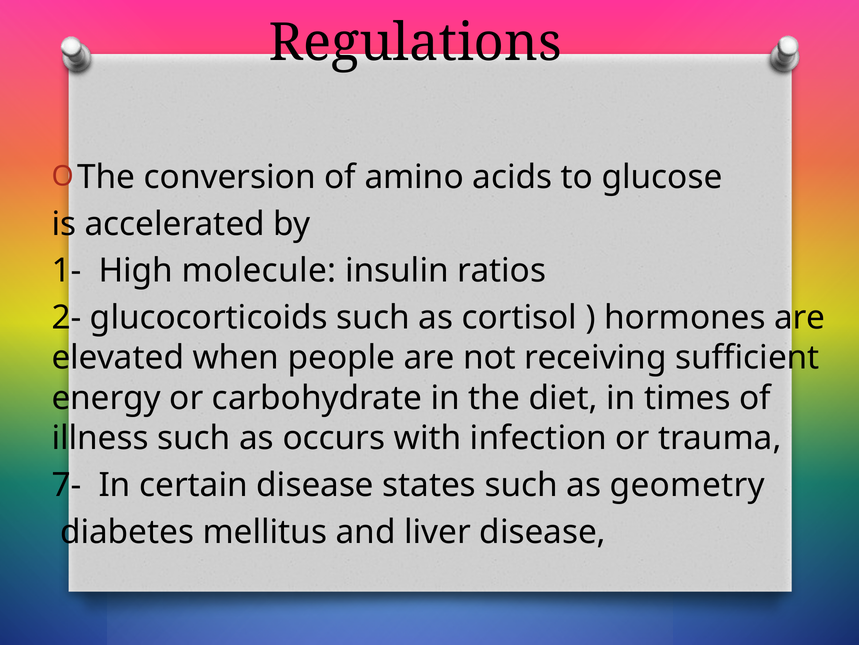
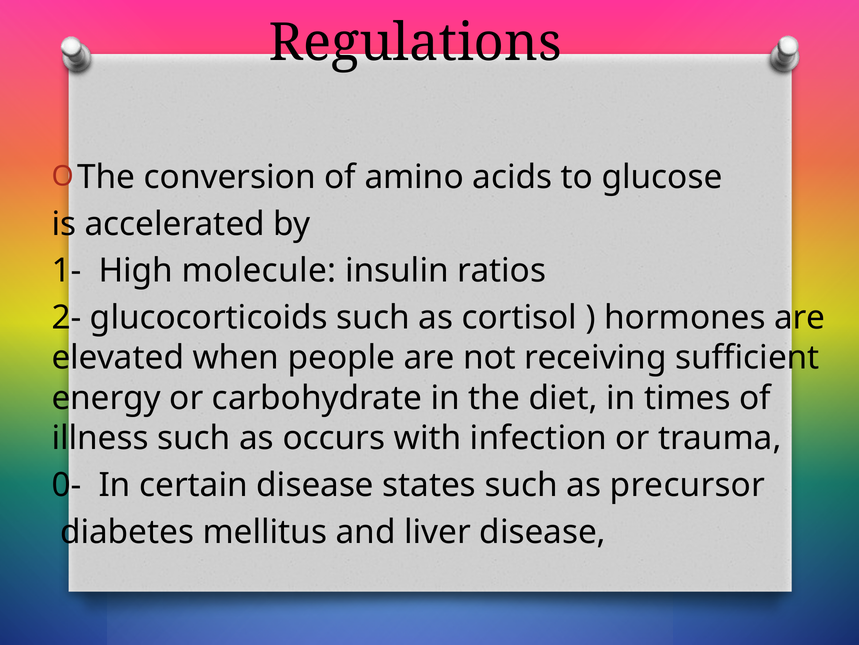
7-: 7- -> 0- (66, 485)
geometry: geometry -> precursor (687, 485)
